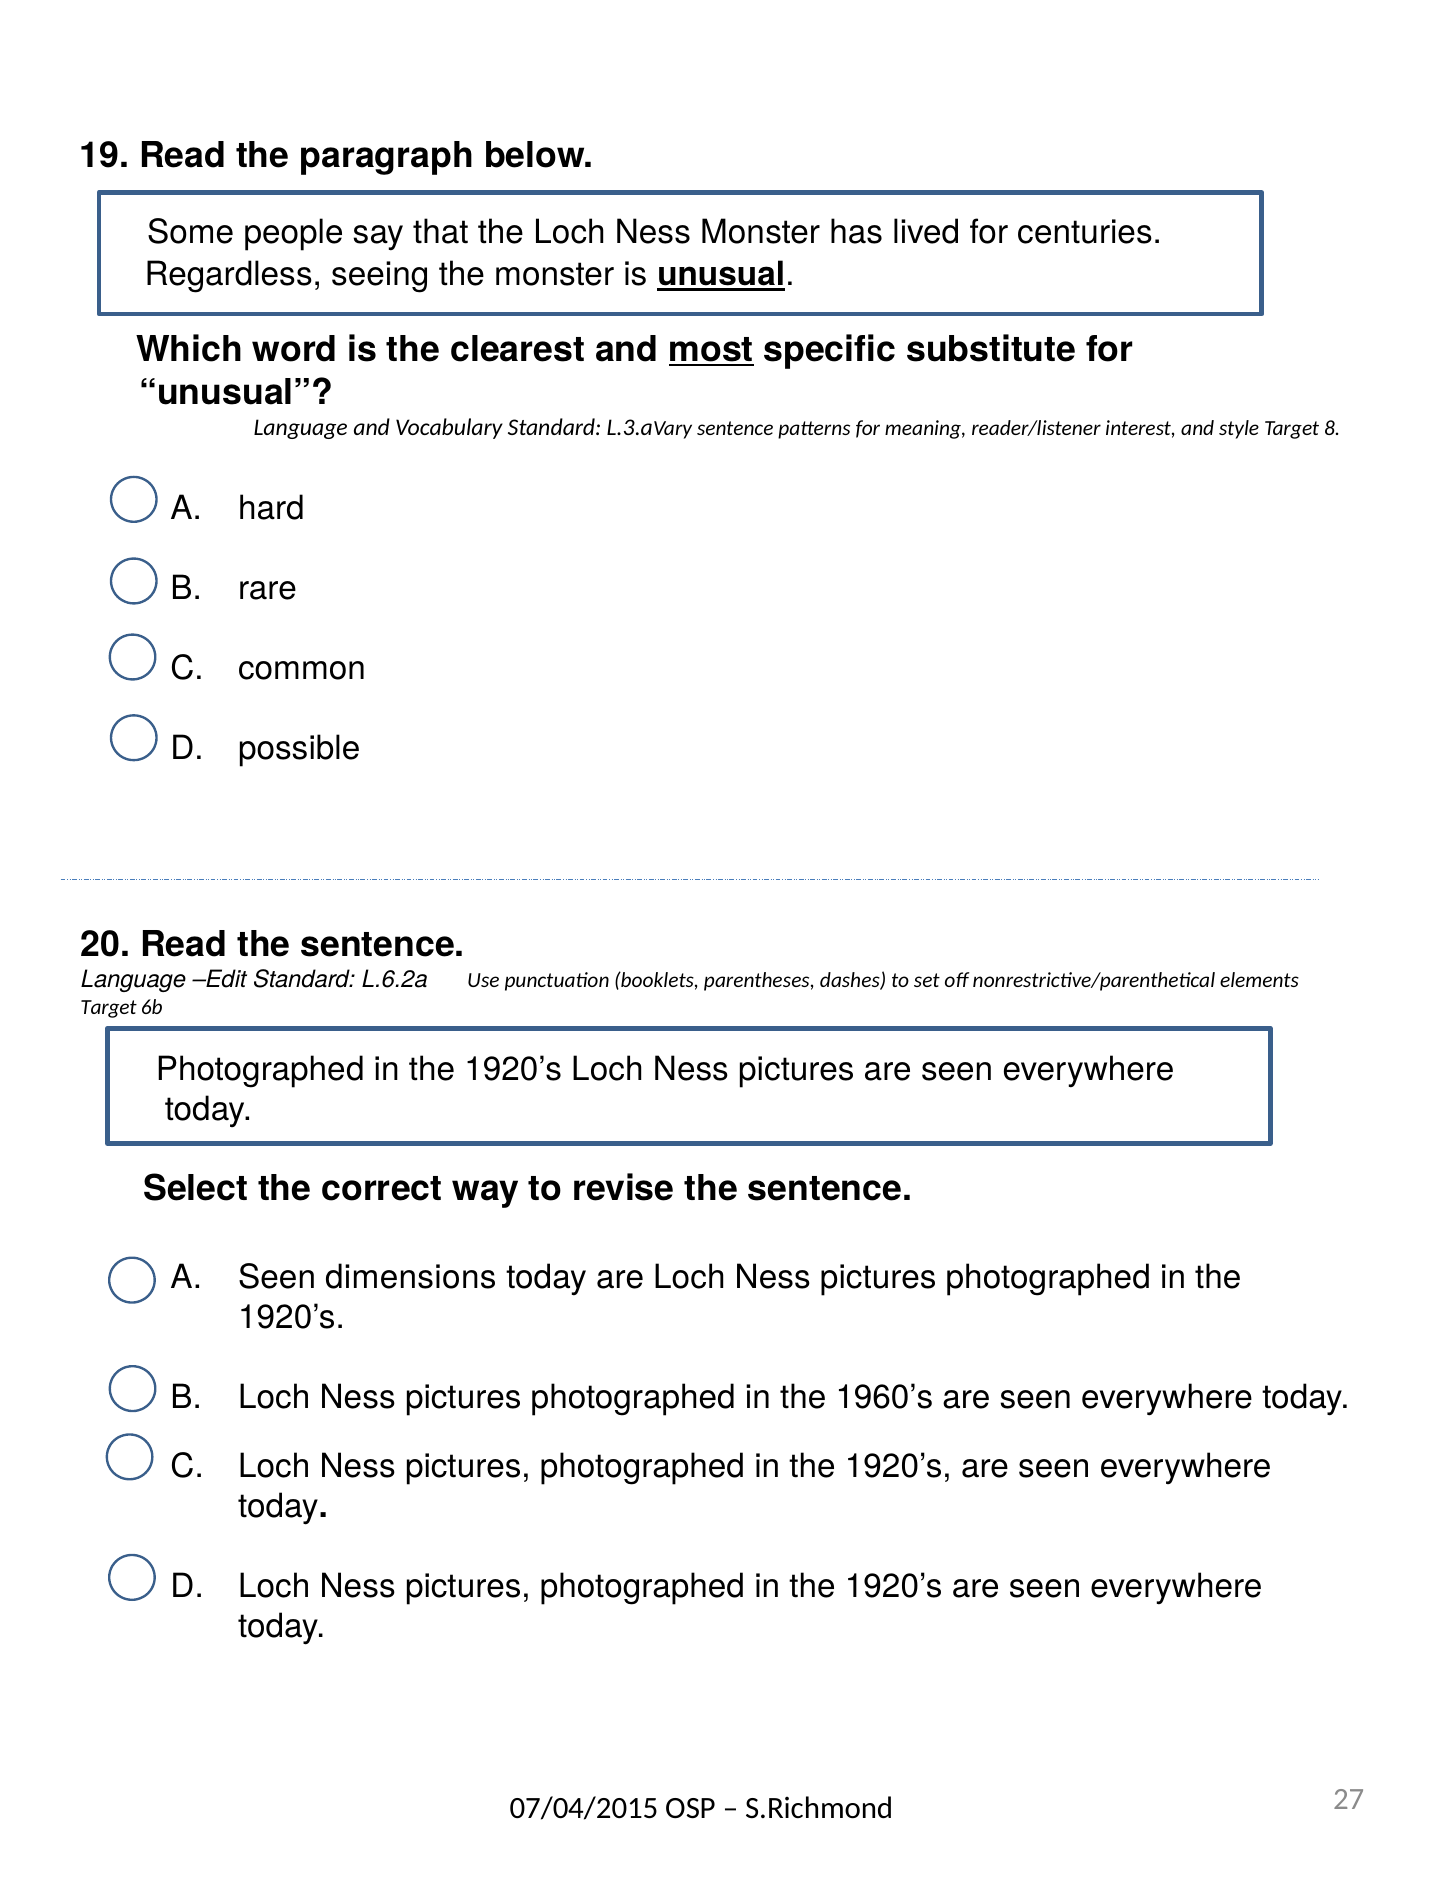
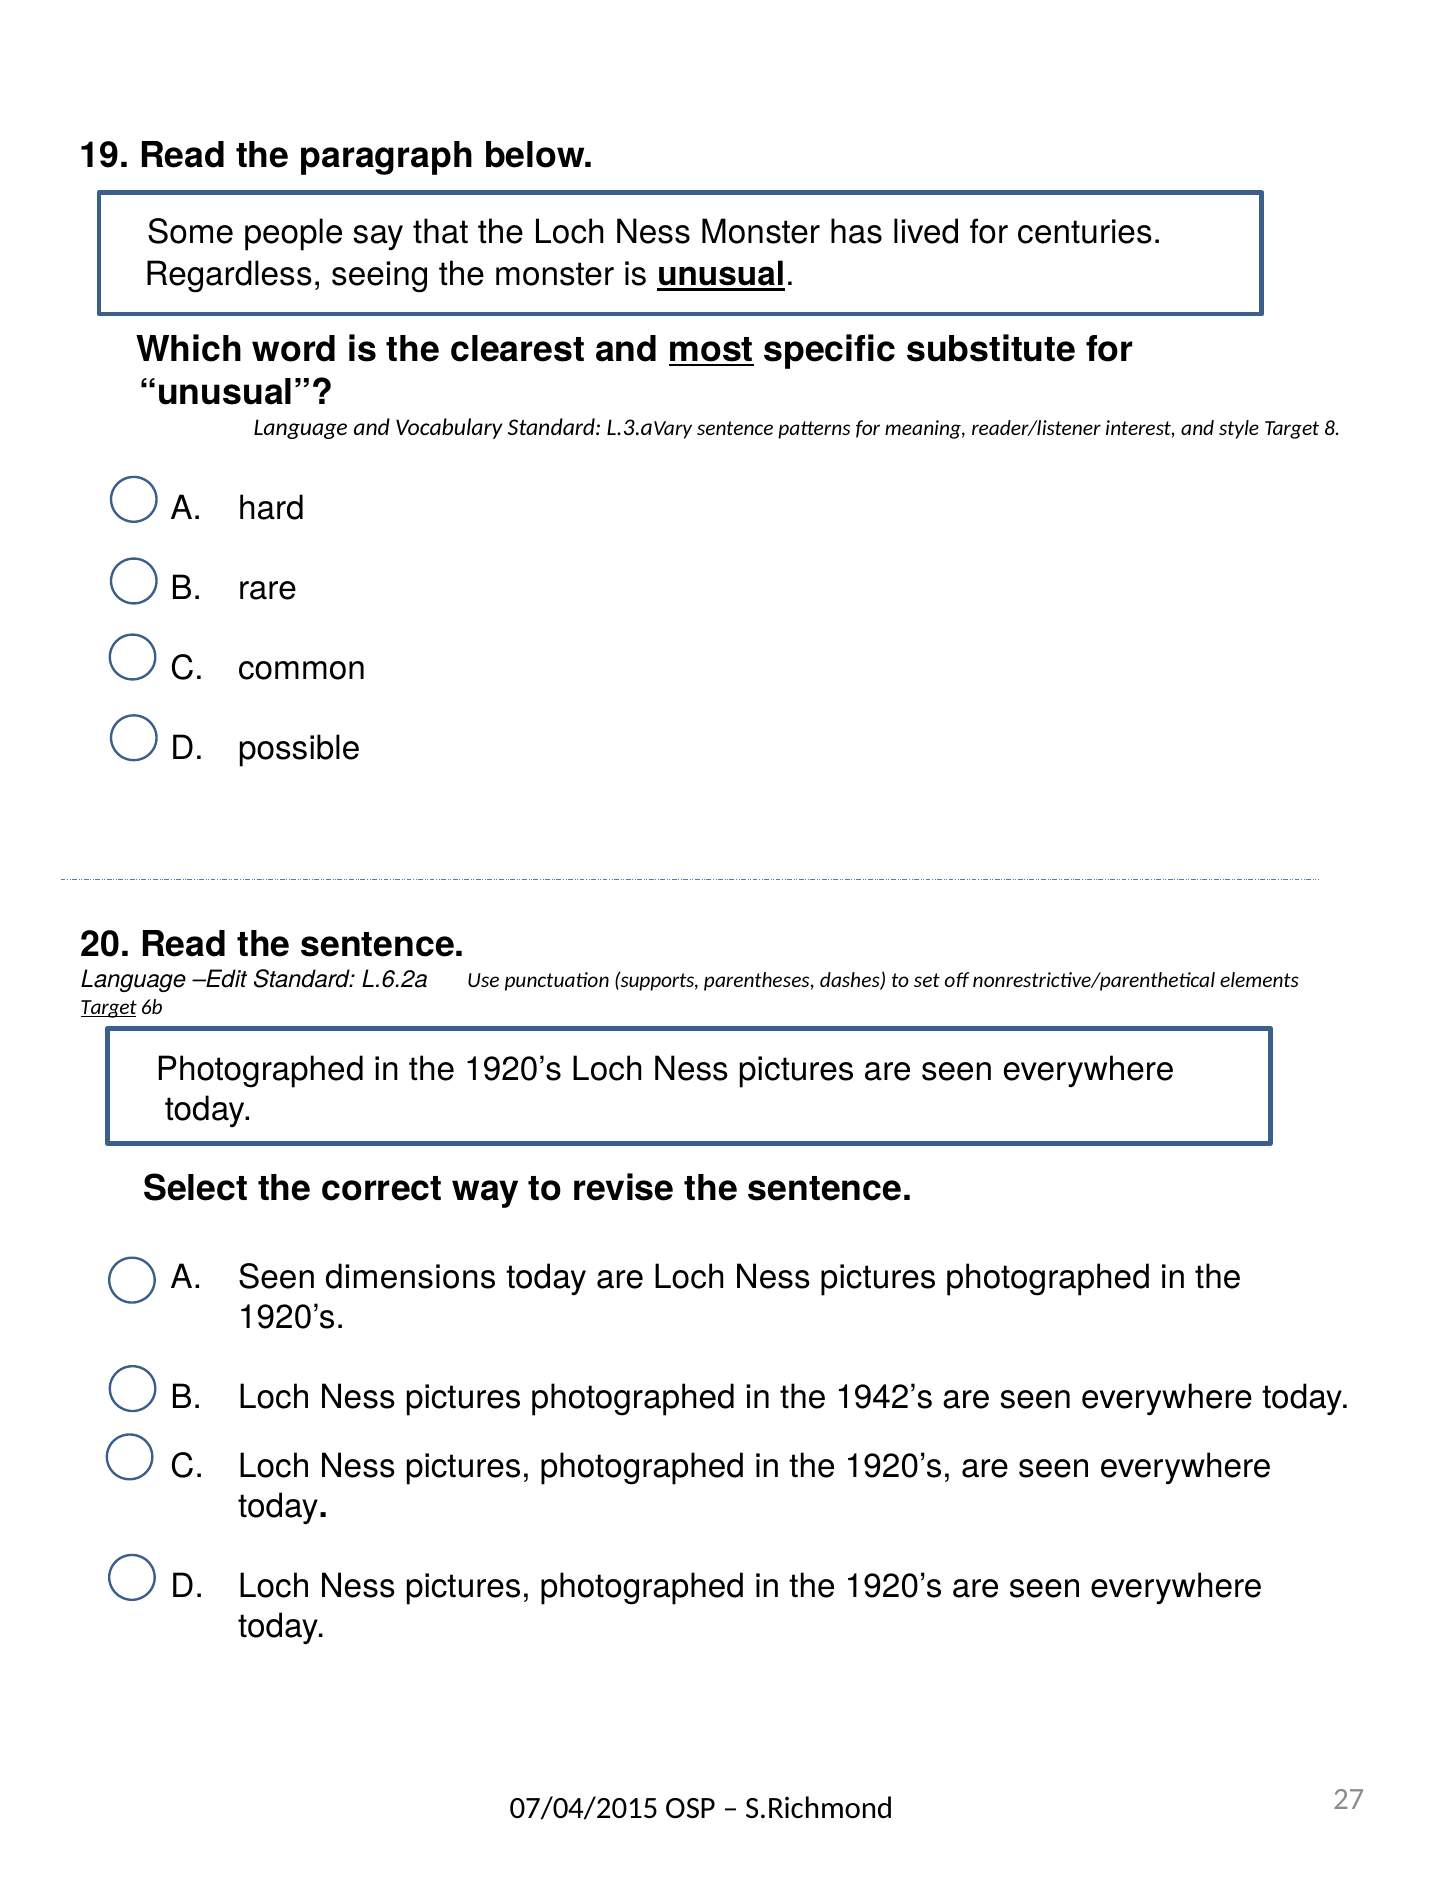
booklets: booklets -> supports (657, 980)
Target underline: none -> present (109, 1007)
1960’s: 1960’s -> 1942’s (884, 1397)
